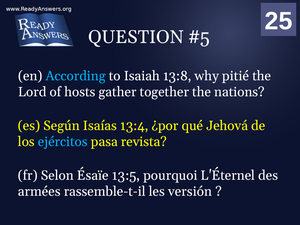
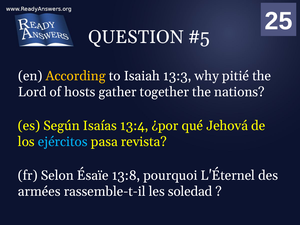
According colour: light blue -> yellow (76, 76)
13:8: 13:8 -> 13:3 (177, 76)
13:5: 13:5 -> 13:8 (126, 175)
versión: versión -> soledad (190, 191)
